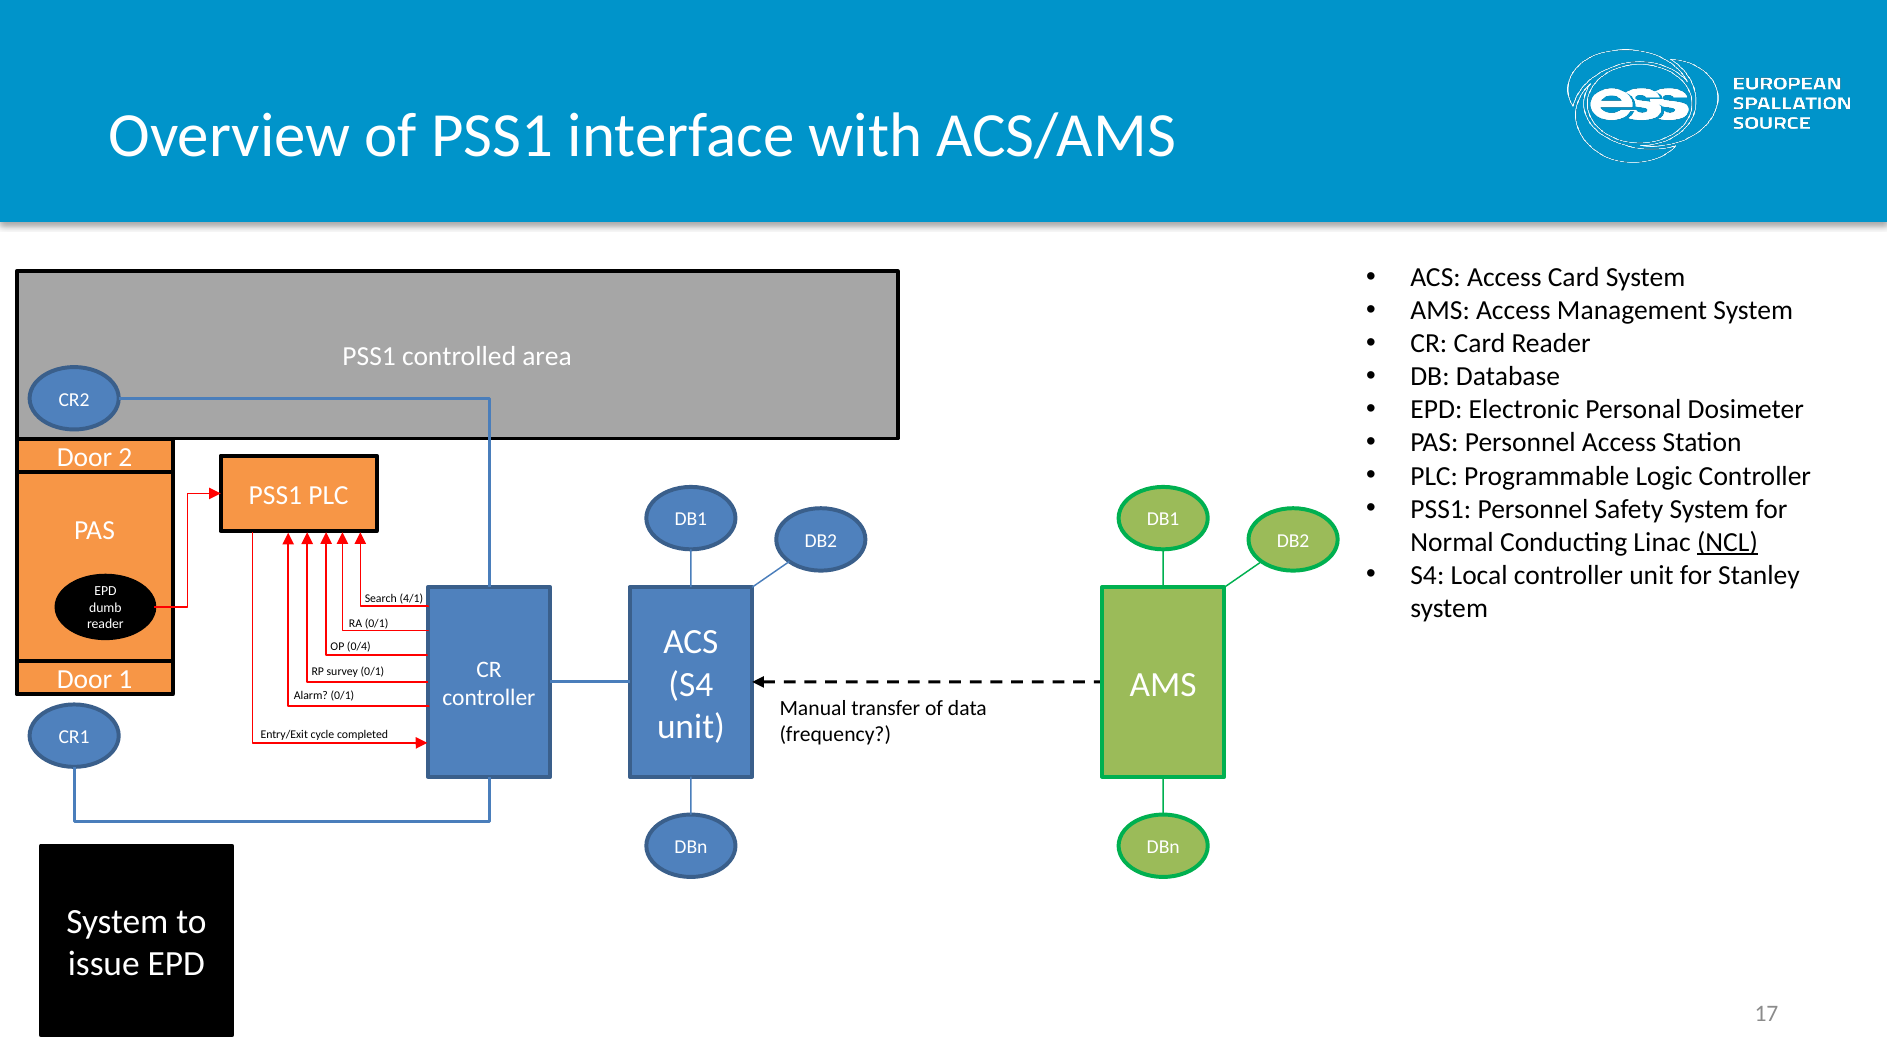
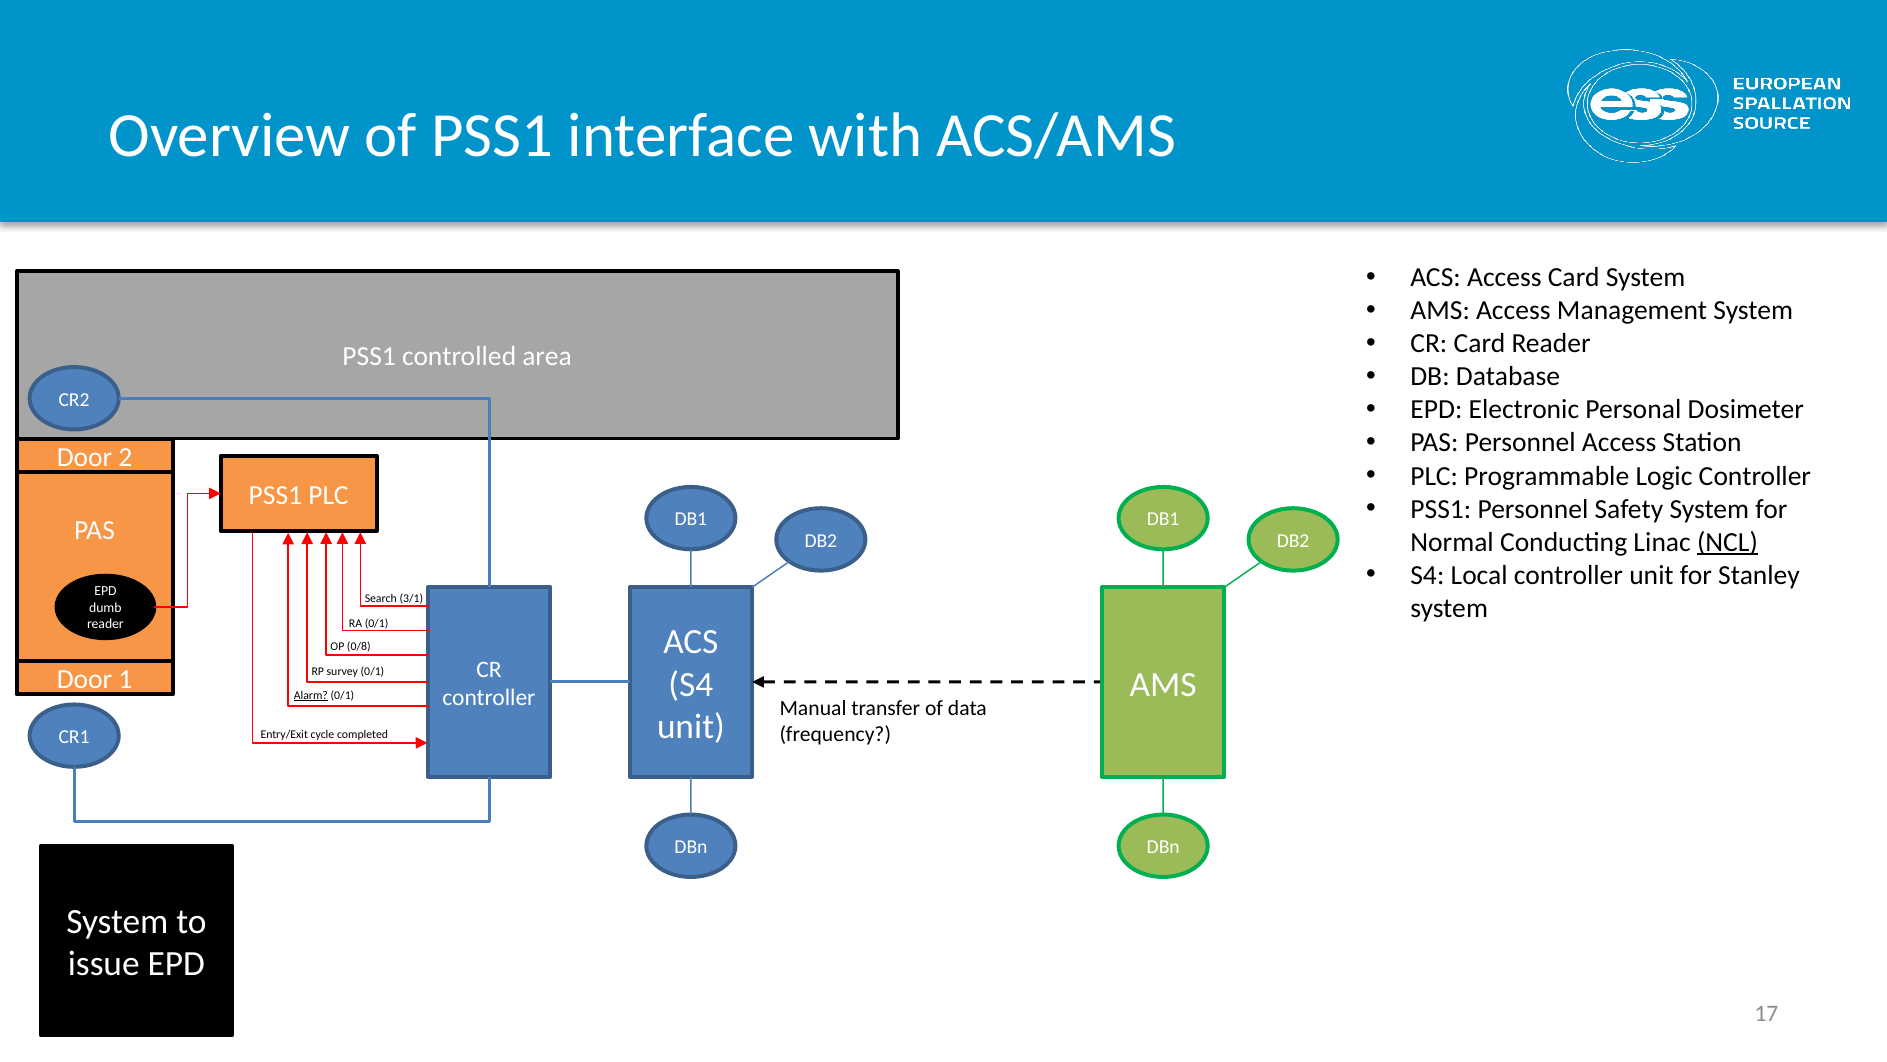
4/1: 4/1 -> 3/1 (411, 598)
0/4: 0/4 -> 0/8 (359, 646)
Alarm underline: none -> present (311, 695)
